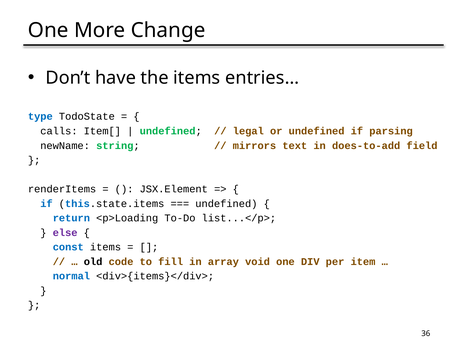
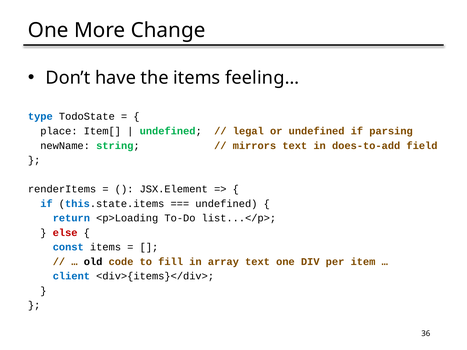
entries…: entries… -> feeling… (262, 78)
calls: calls -> place (59, 131)
else colour: purple -> red (65, 233)
array void: void -> text (258, 262)
normal: normal -> client (71, 276)
